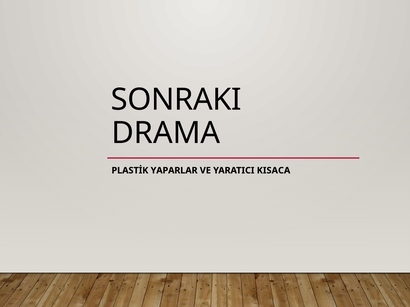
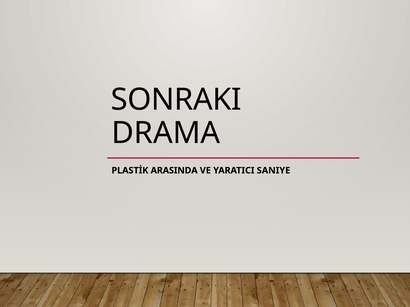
YAPARLAR: YAPARLAR -> ARASINDA (174, 171)
KISACA: KISACA -> SANIYE (274, 171)
